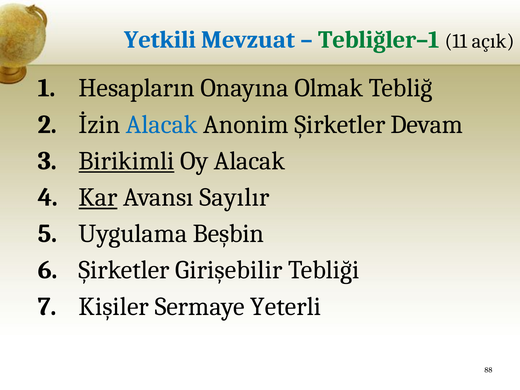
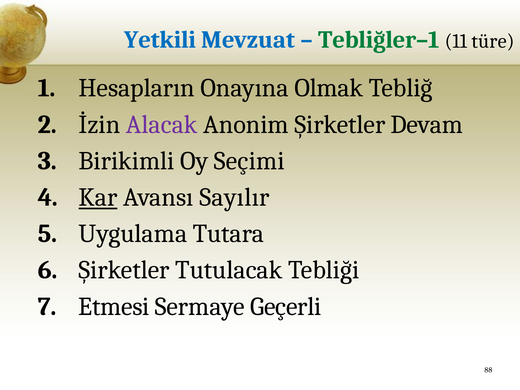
açık: açık -> türe (493, 41)
Alacak colour: blue -> purple (162, 124)
Birikimli underline: present -> none (127, 161)
Oy Alacak: Alacak -> Seçimi (249, 161)
Beşbin: Beşbin -> Tutara (229, 234)
Girişebilir: Girişebilir -> Tutulacak (229, 270)
Kişiler: Kişiler -> Etmesi (114, 306)
Yeterli: Yeterli -> Geçerli (286, 306)
